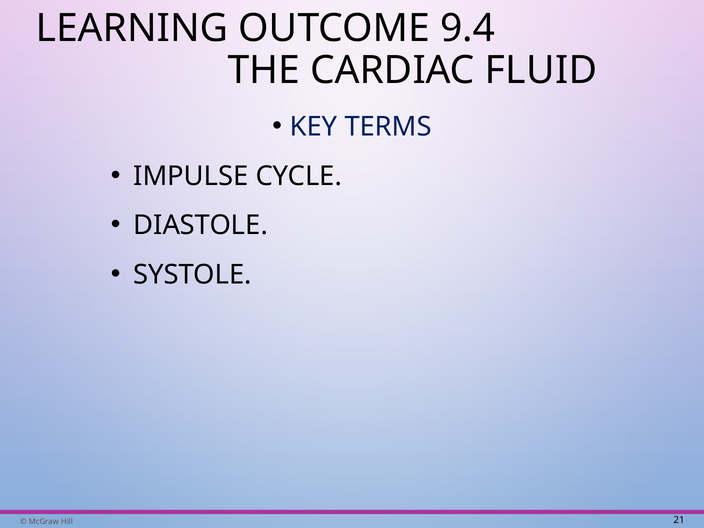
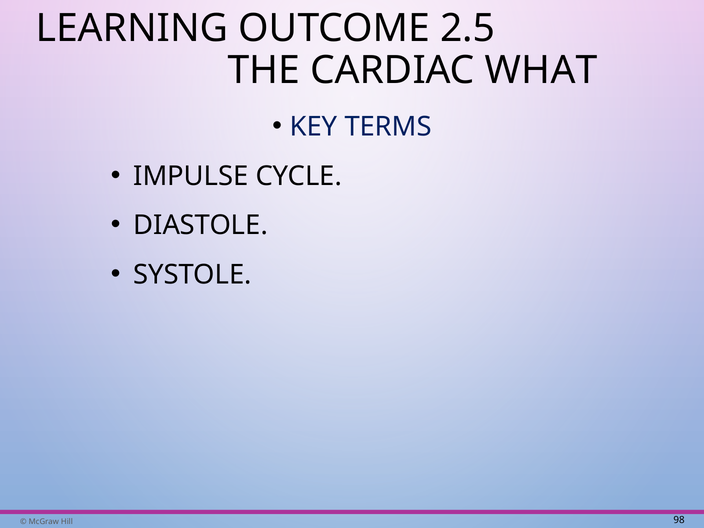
9.4: 9.4 -> 2.5 (468, 28)
FLUID: FLUID -> WHAT (541, 70)
21: 21 -> 98 (679, 520)
